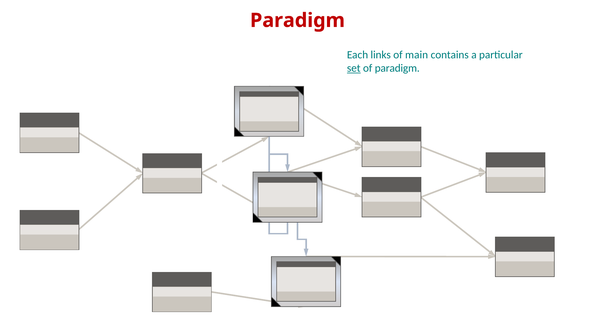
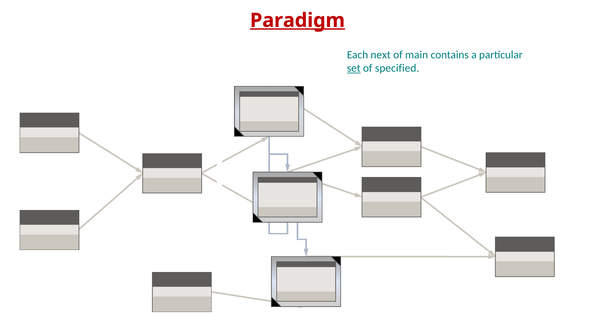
Paradigm underline: none -> present (297, 20)
links: links -> next (381, 55)
of paradigm: paradigm -> specified (397, 68)
